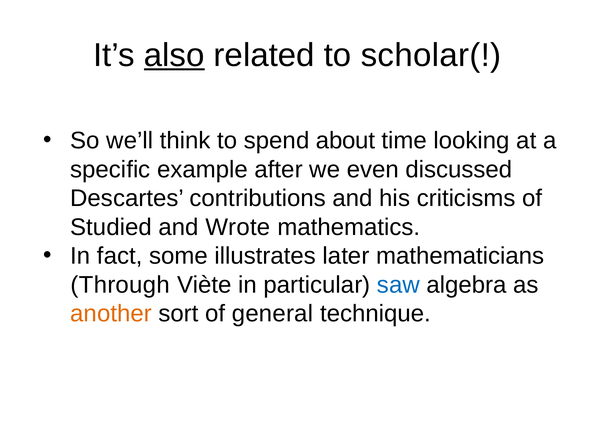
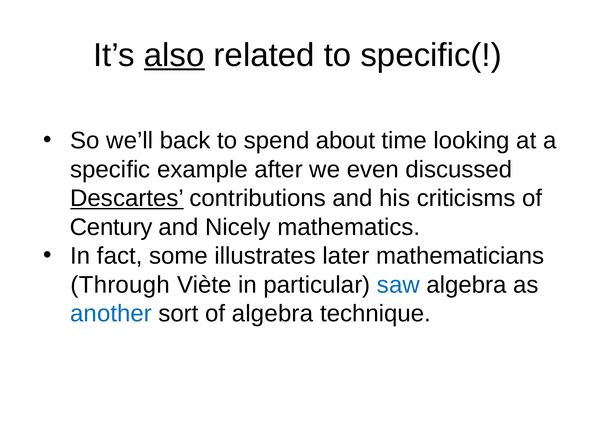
scholar(: scholar( -> specific( (431, 55)
think: think -> back (185, 141)
Descartes underline: none -> present (127, 198)
Studied: Studied -> Century (111, 227)
Wrote: Wrote -> Nicely (238, 227)
another colour: orange -> blue (111, 314)
of general: general -> algebra (273, 314)
